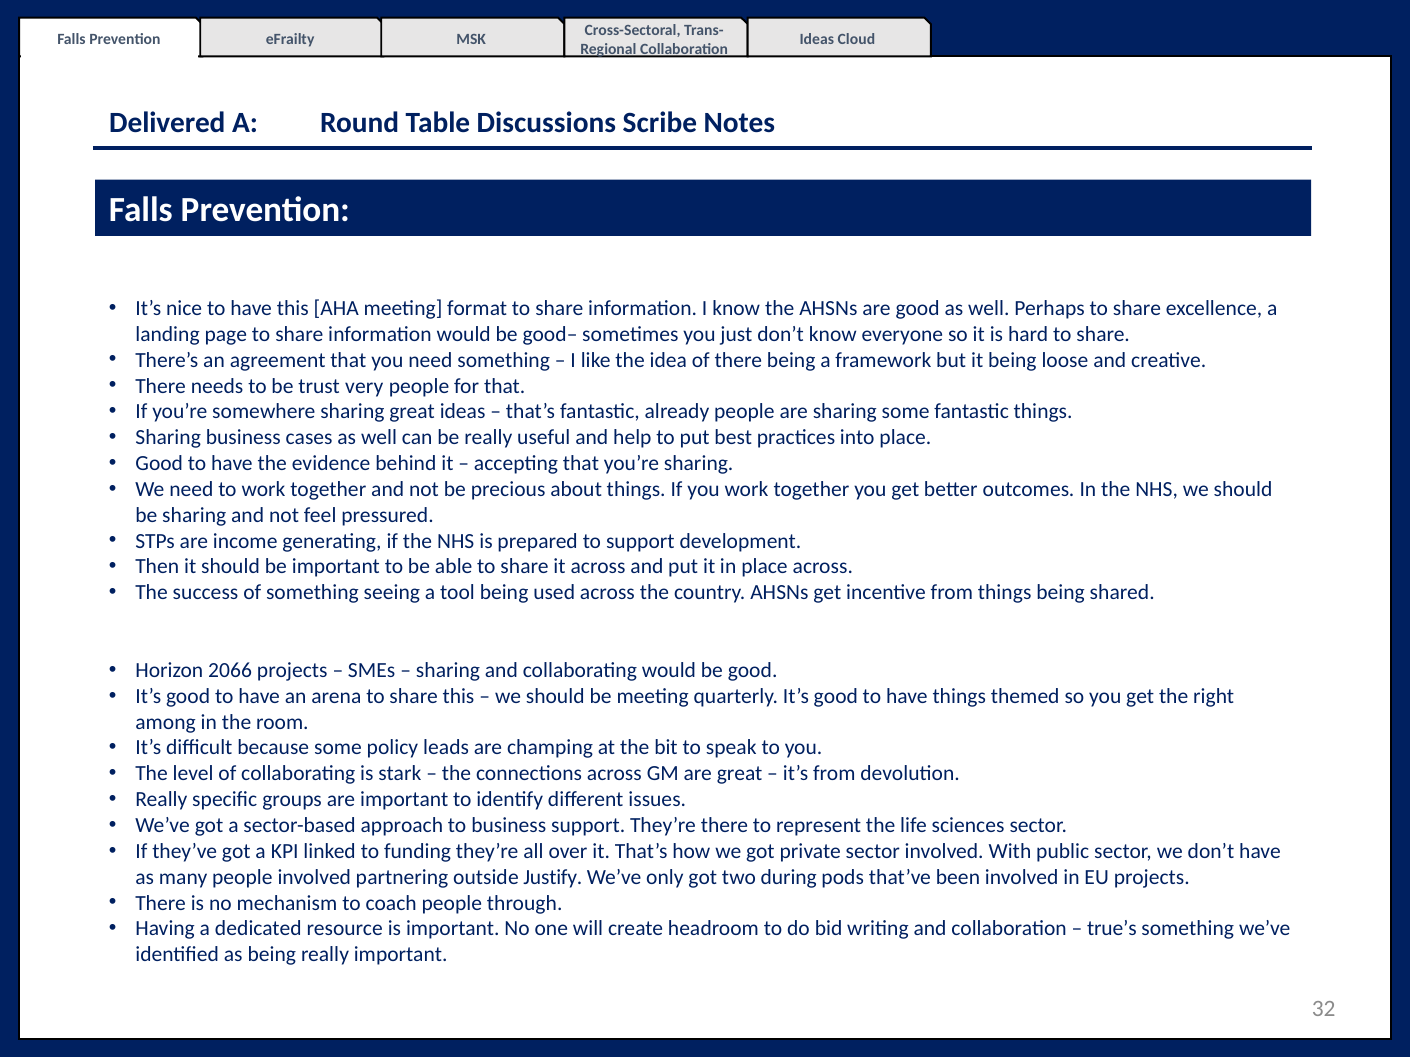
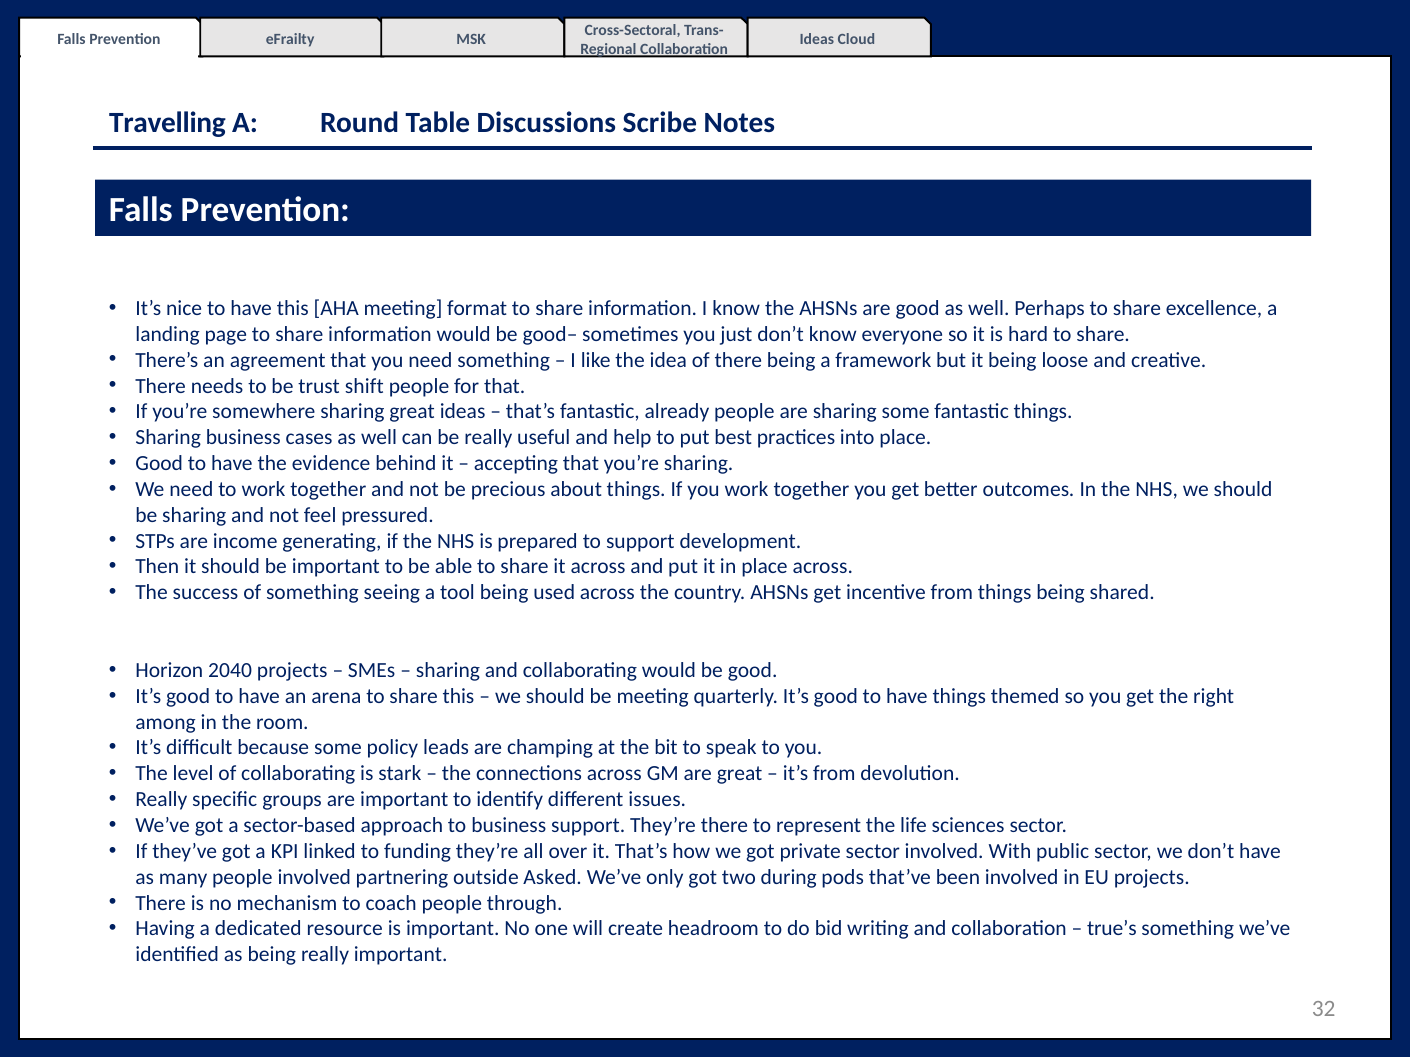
Delivered: Delivered -> Travelling (167, 123)
very: very -> shift (364, 386)
2066: 2066 -> 2040 (230, 671)
Justify: Justify -> Asked (553, 878)
